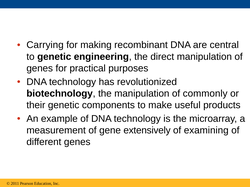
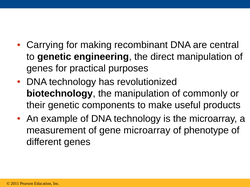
gene extensively: extensively -> microarray (147, 131)
examining: examining -> phenotype (206, 131)
